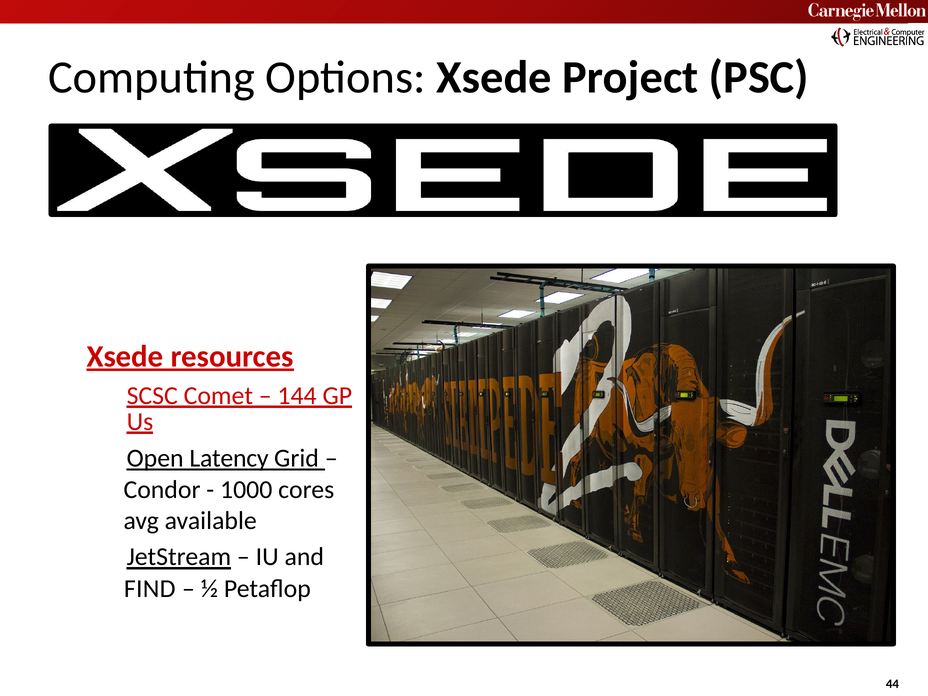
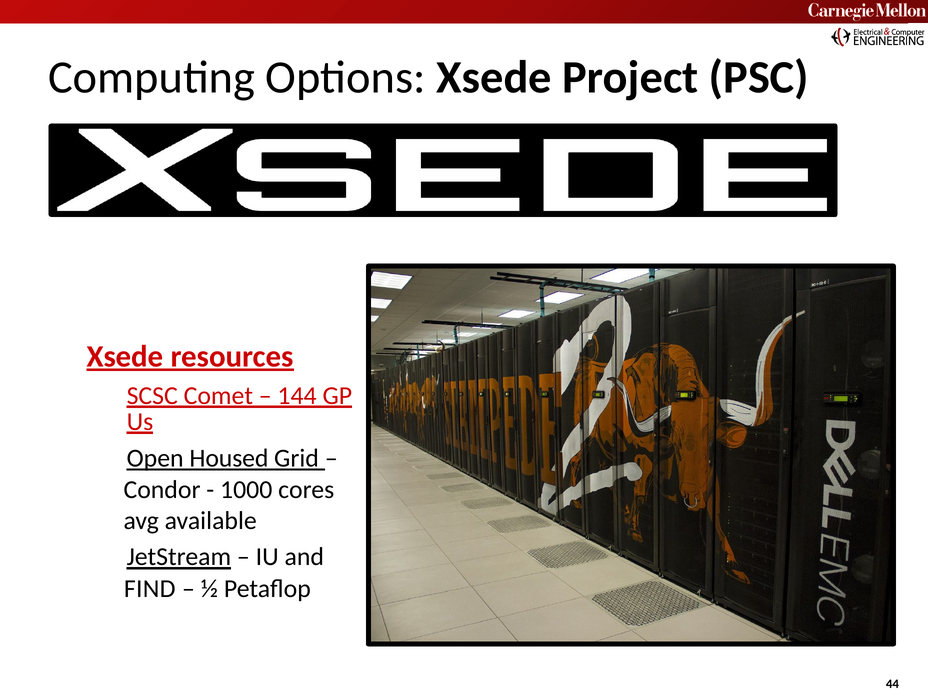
Latency: Latency -> Housed (229, 458)
